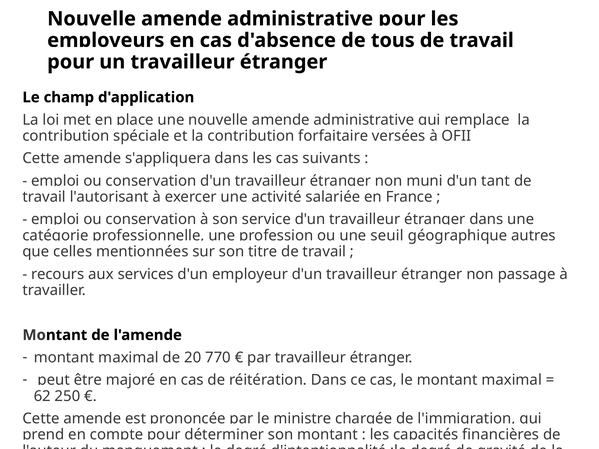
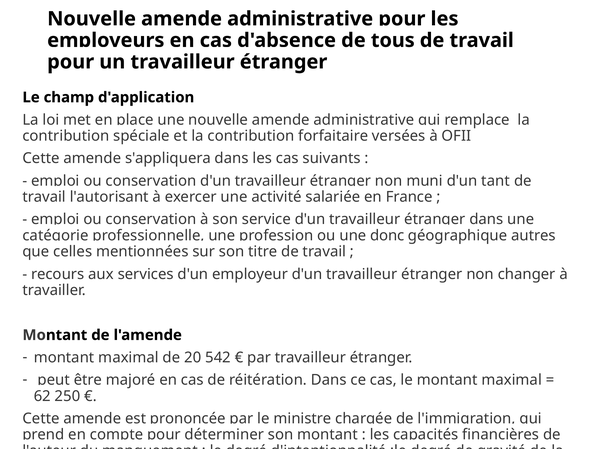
seuil: seuil -> donc (387, 236)
passage: passage -> changer (527, 274)
770: 770 -> 542 (218, 358)
